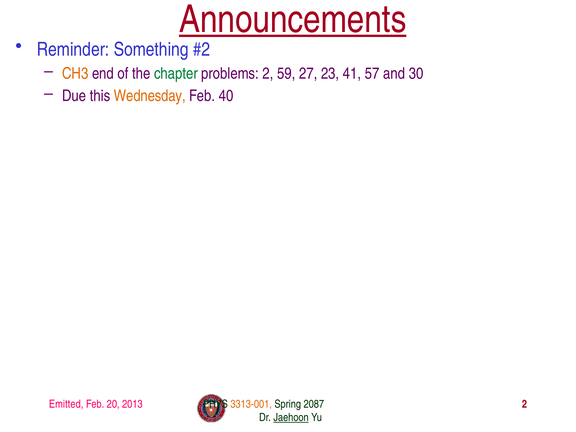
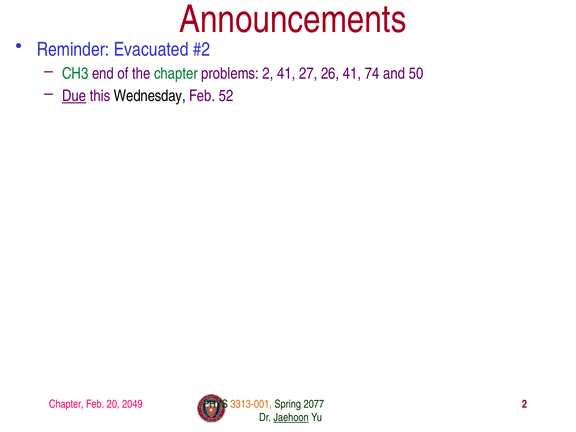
Announcements underline: present -> none (293, 19)
Something: Something -> Evacuated (151, 49)
CH3 colour: orange -> green (75, 73)
2 59: 59 -> 41 (286, 73)
23: 23 -> 26 (330, 73)
57: 57 -> 74 (372, 73)
30: 30 -> 50 (416, 73)
Due underline: none -> present (74, 96)
Wednesday colour: orange -> black (150, 96)
40: 40 -> 52 (226, 96)
Emitted: Emitted -> Chapter (66, 404)
2013: 2013 -> 2049 (132, 404)
2087: 2087 -> 2077 (314, 404)
